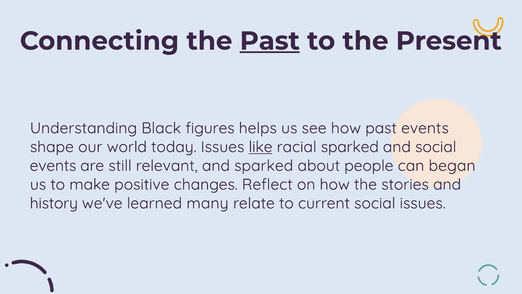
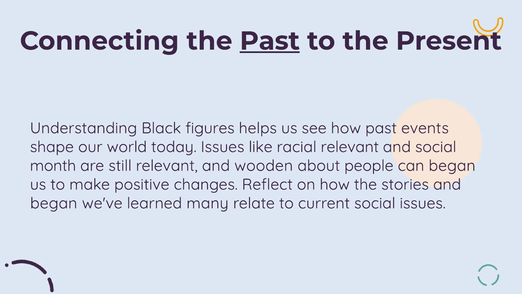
like underline: present -> none (261, 147)
racial sparked: sparked -> relevant (350, 147)
events: events -> month (53, 166)
and sparked: sparked -> wooden (264, 166)
history: history -> began (54, 203)
